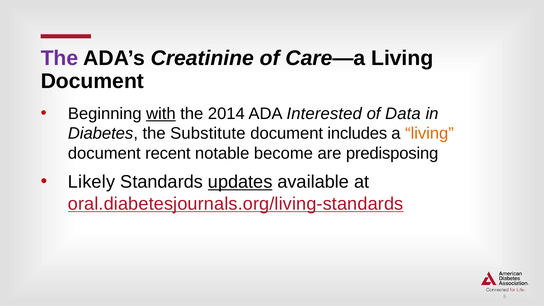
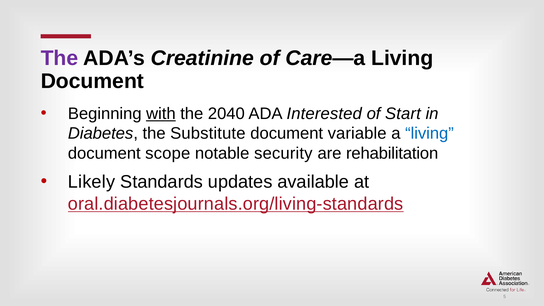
2014: 2014 -> 2040 (226, 114)
Data: Data -> Start (403, 114)
includes: includes -> variable (357, 133)
living colour: orange -> blue (429, 133)
recent: recent -> scope (168, 153)
become: become -> security (283, 153)
predisposing: predisposing -> rehabilitation (392, 153)
updates underline: present -> none (240, 182)
